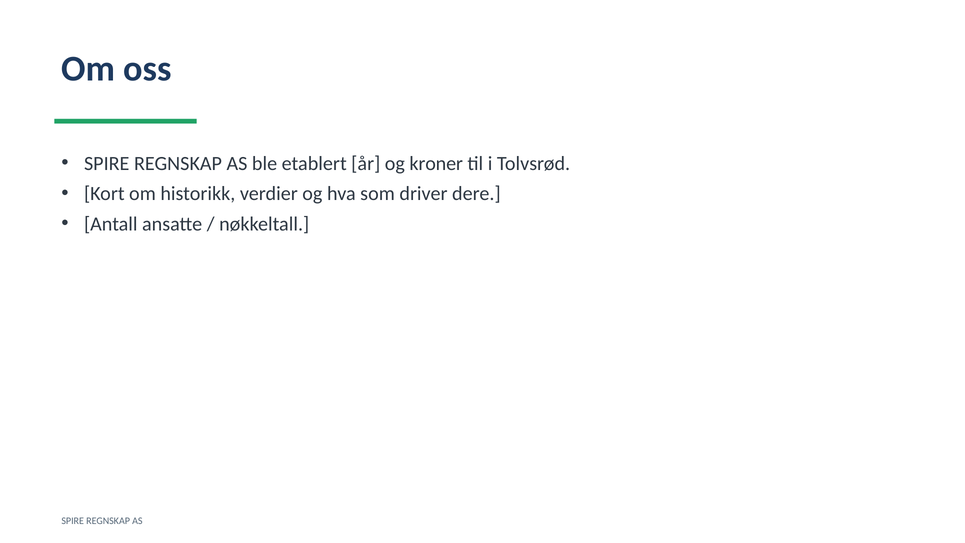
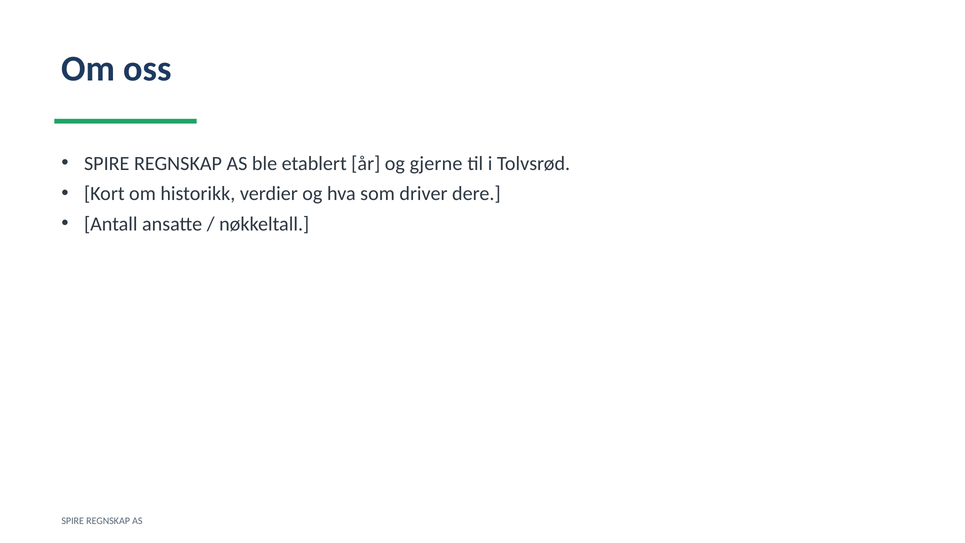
kroner: kroner -> gjerne (436, 163)
